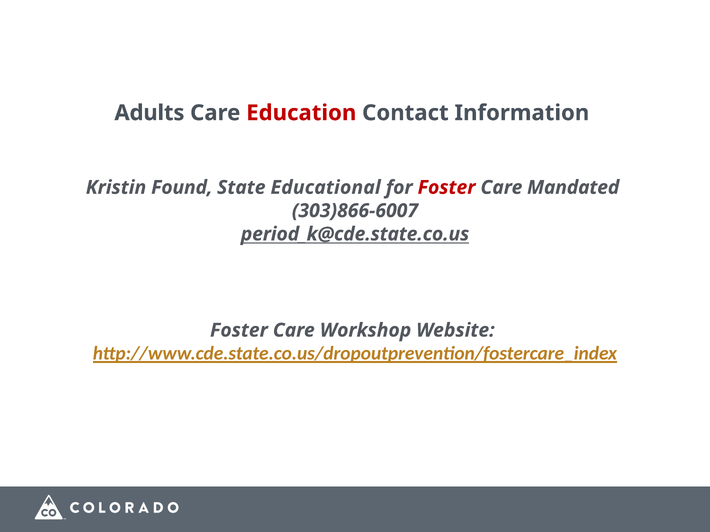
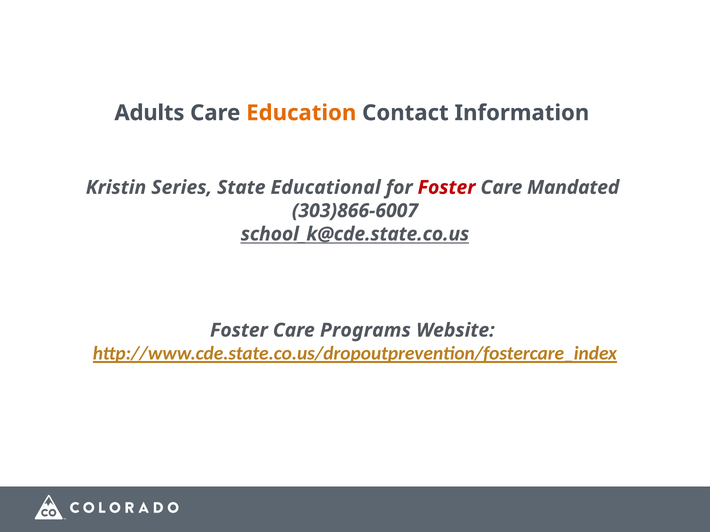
Education colour: red -> orange (301, 113)
Found: Found -> Series (182, 188)
period_k@cde.state.co.us: period_k@cde.state.co.us -> school_k@cde.state.co.us (355, 234)
Workshop: Workshop -> Programs (365, 331)
